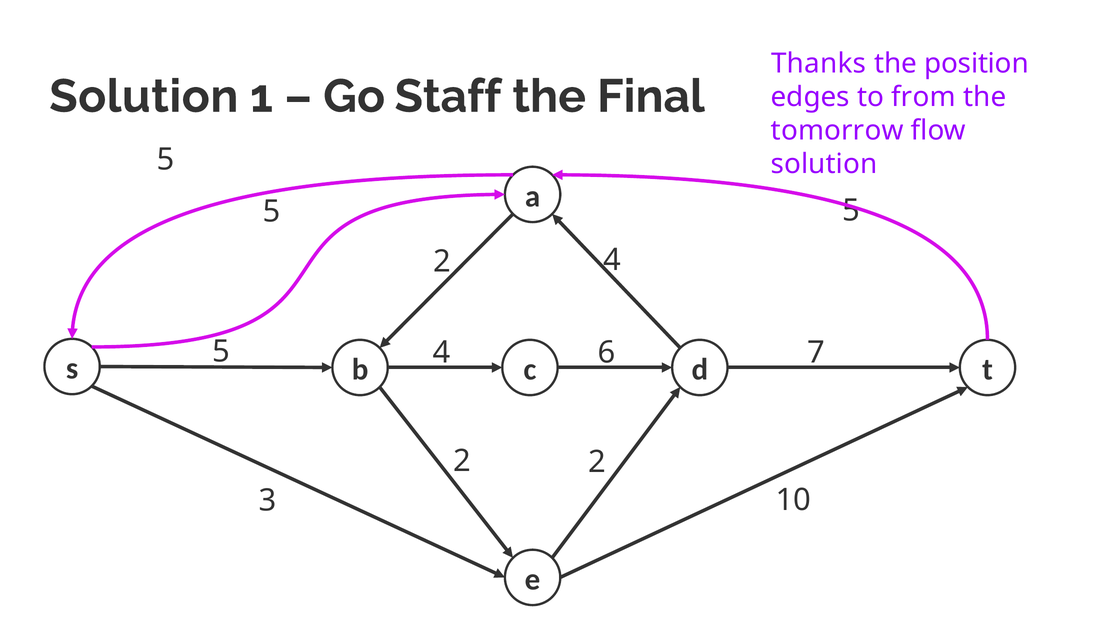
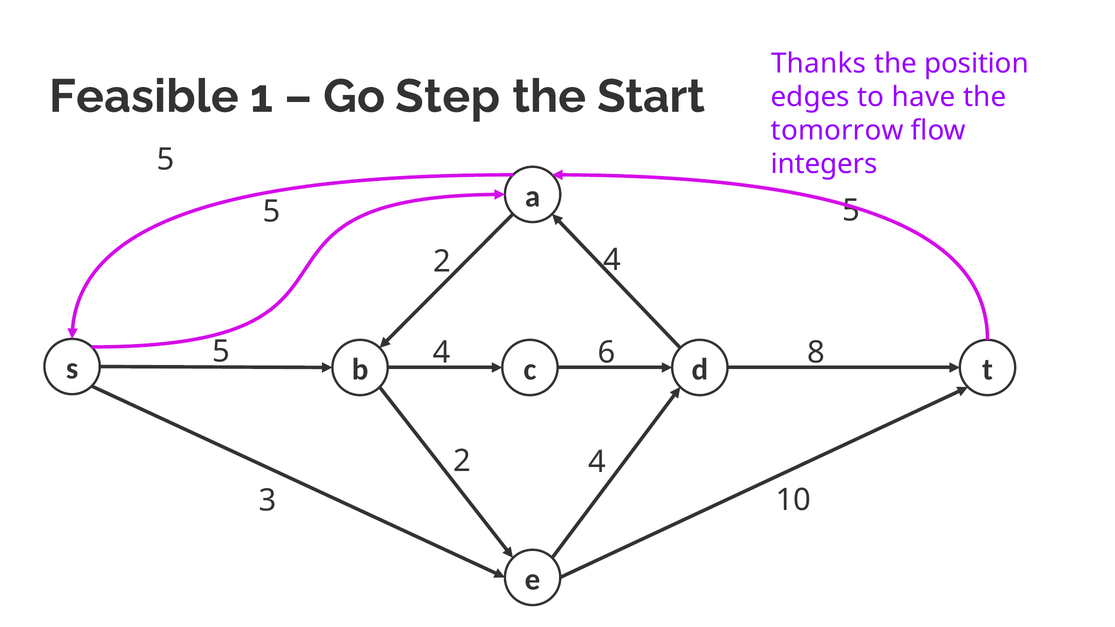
Solution: Solution -> Feasible (144, 97)
Staff: Staff -> Step (448, 97)
Final: Final -> Start (651, 97)
from: from -> have (924, 97)
solution: solution -> integers (824, 164)
7: 7 -> 8 (816, 353)
2: 2 -> 4 (597, 462)
